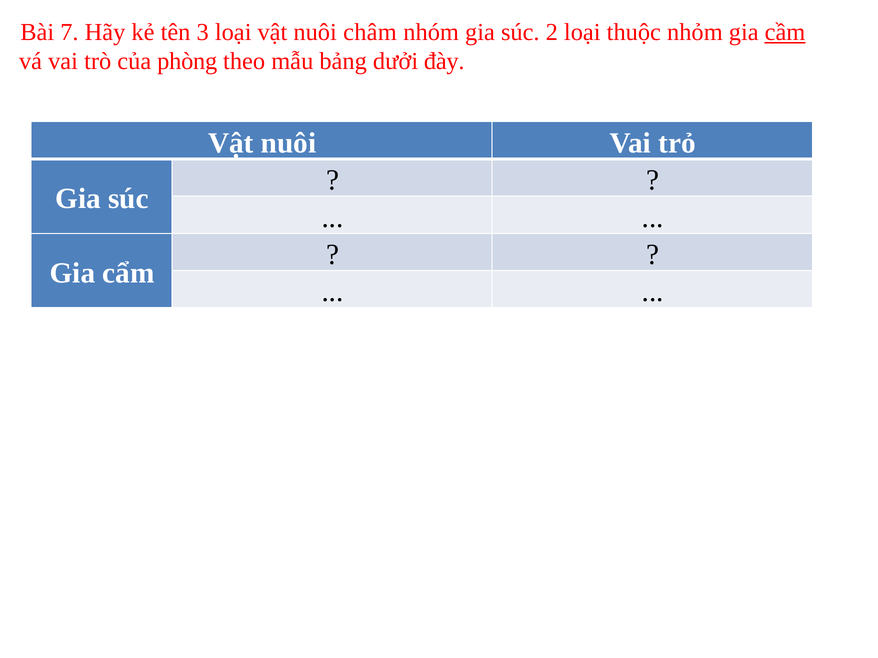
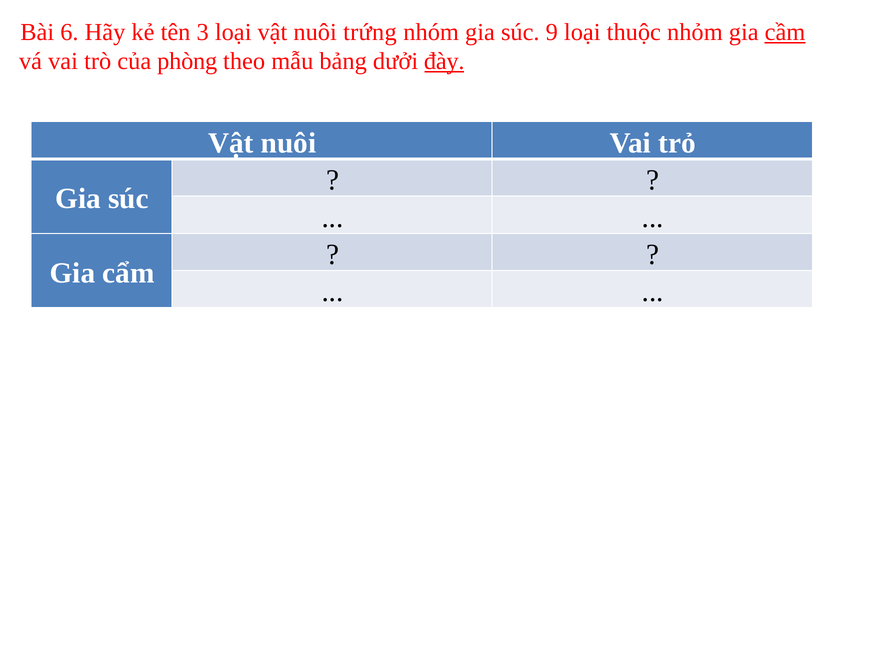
7: 7 -> 6 (69, 32)
châm: châm -> trứng (370, 32)
2: 2 -> 9 (552, 32)
đày underline: none -> present (444, 61)
